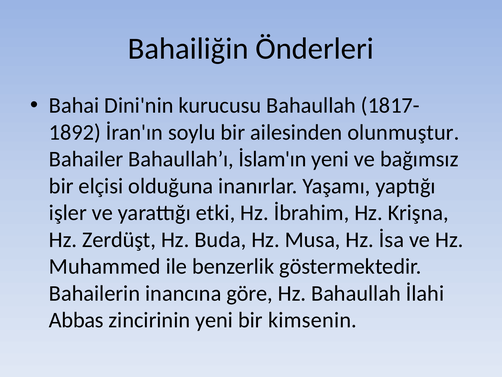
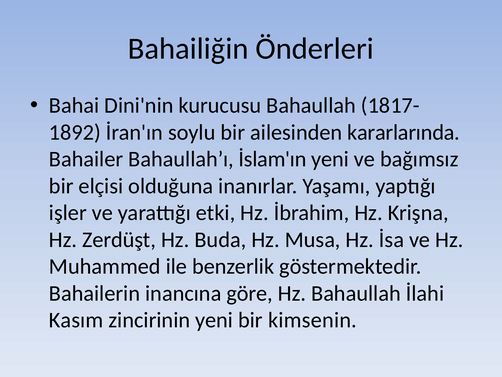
olunmuştur: olunmuştur -> kararlarında (404, 132)
Abbas: Abbas -> Kasım (76, 320)
